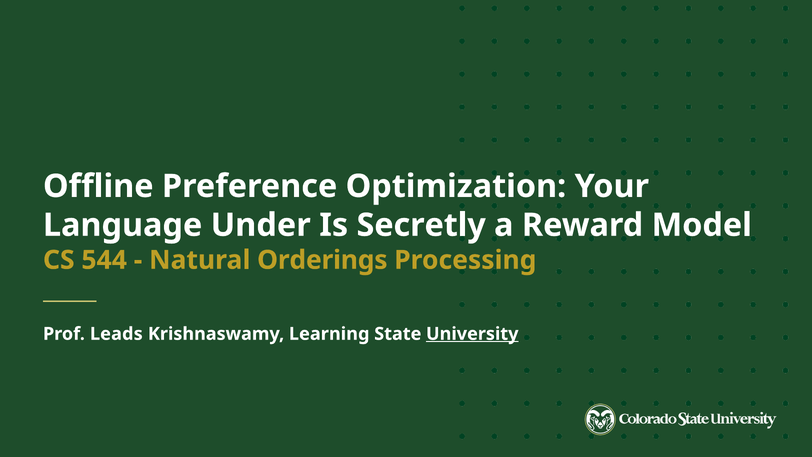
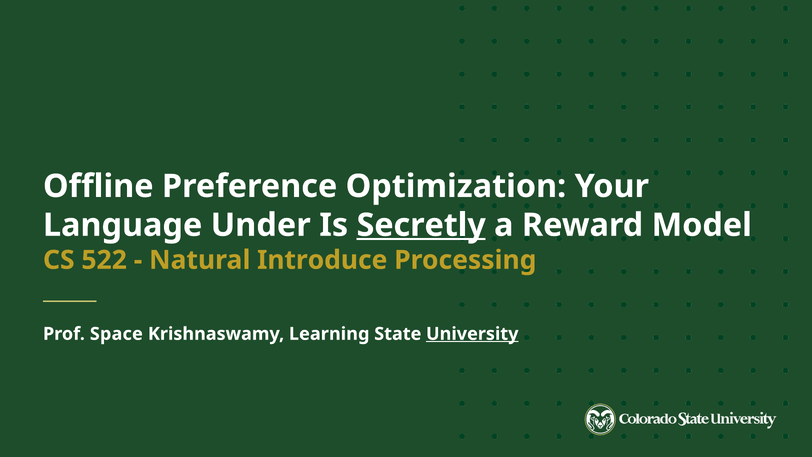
Secretly underline: none -> present (421, 225)
544: 544 -> 522 (104, 260)
Orderings: Orderings -> Introduce (322, 260)
Leads: Leads -> Space (116, 334)
